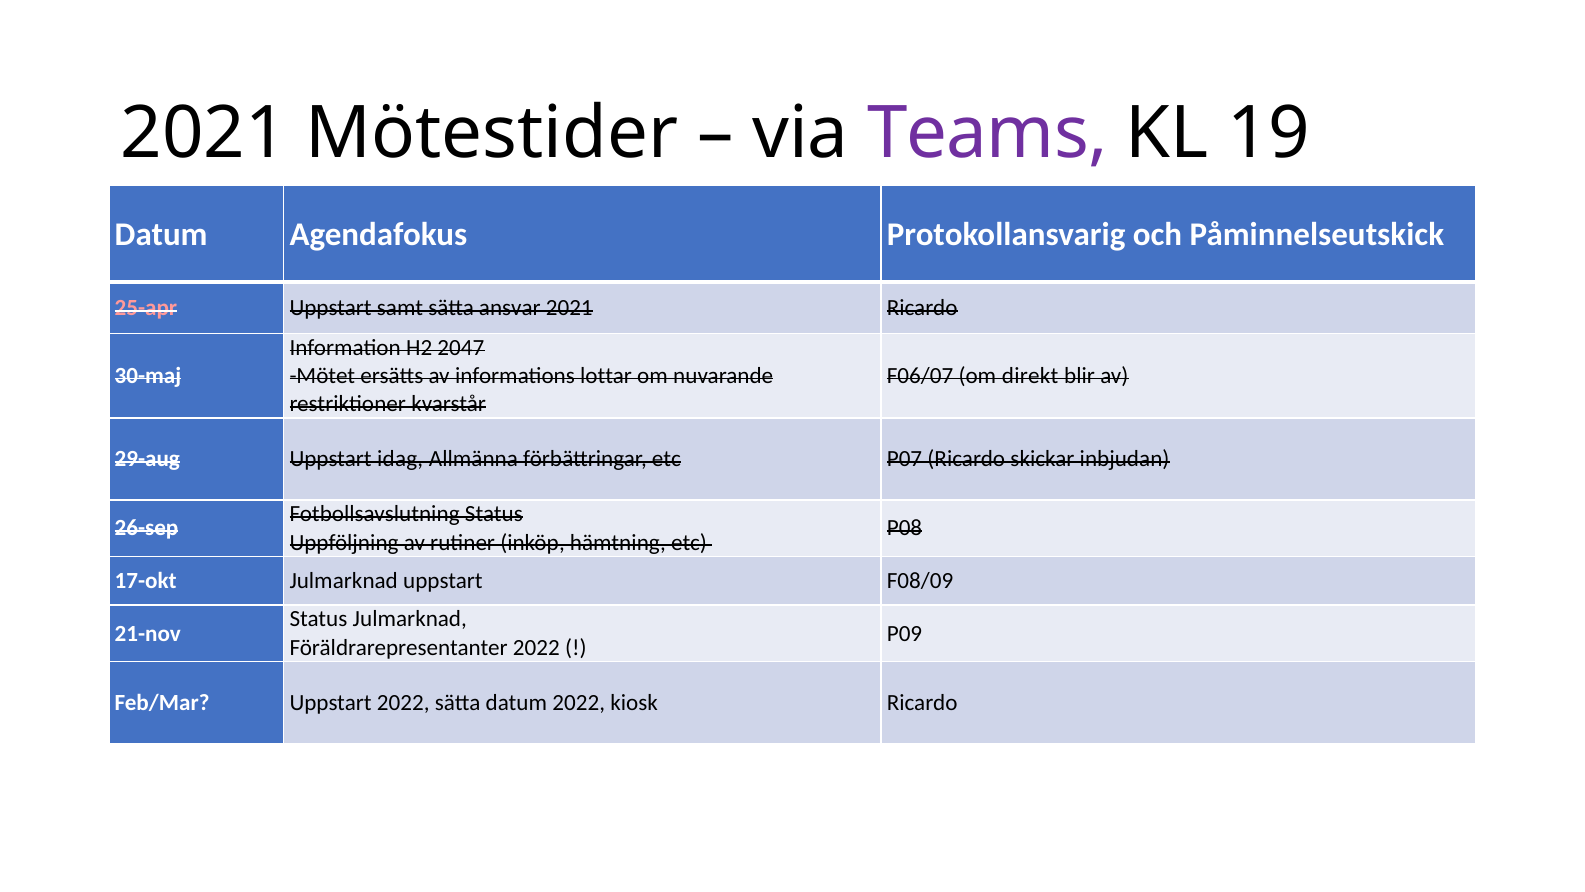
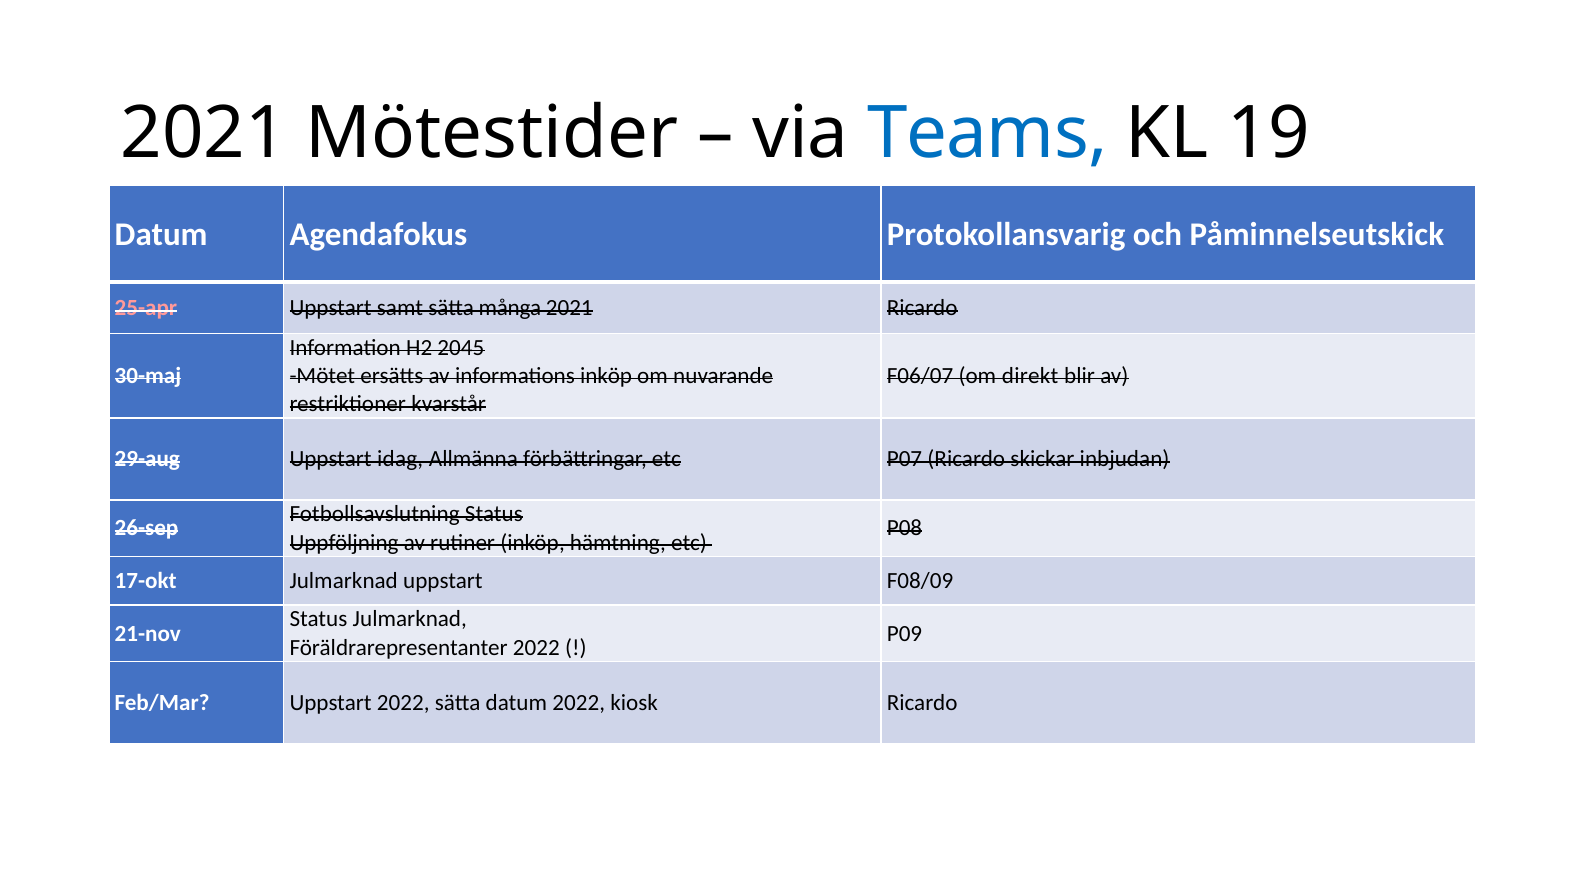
Teams colour: purple -> blue (987, 133)
ansvar: ansvar -> många (510, 308)
2047: 2047 -> 2045 (461, 348)
informations lottar: lottar -> inköp (606, 376)
